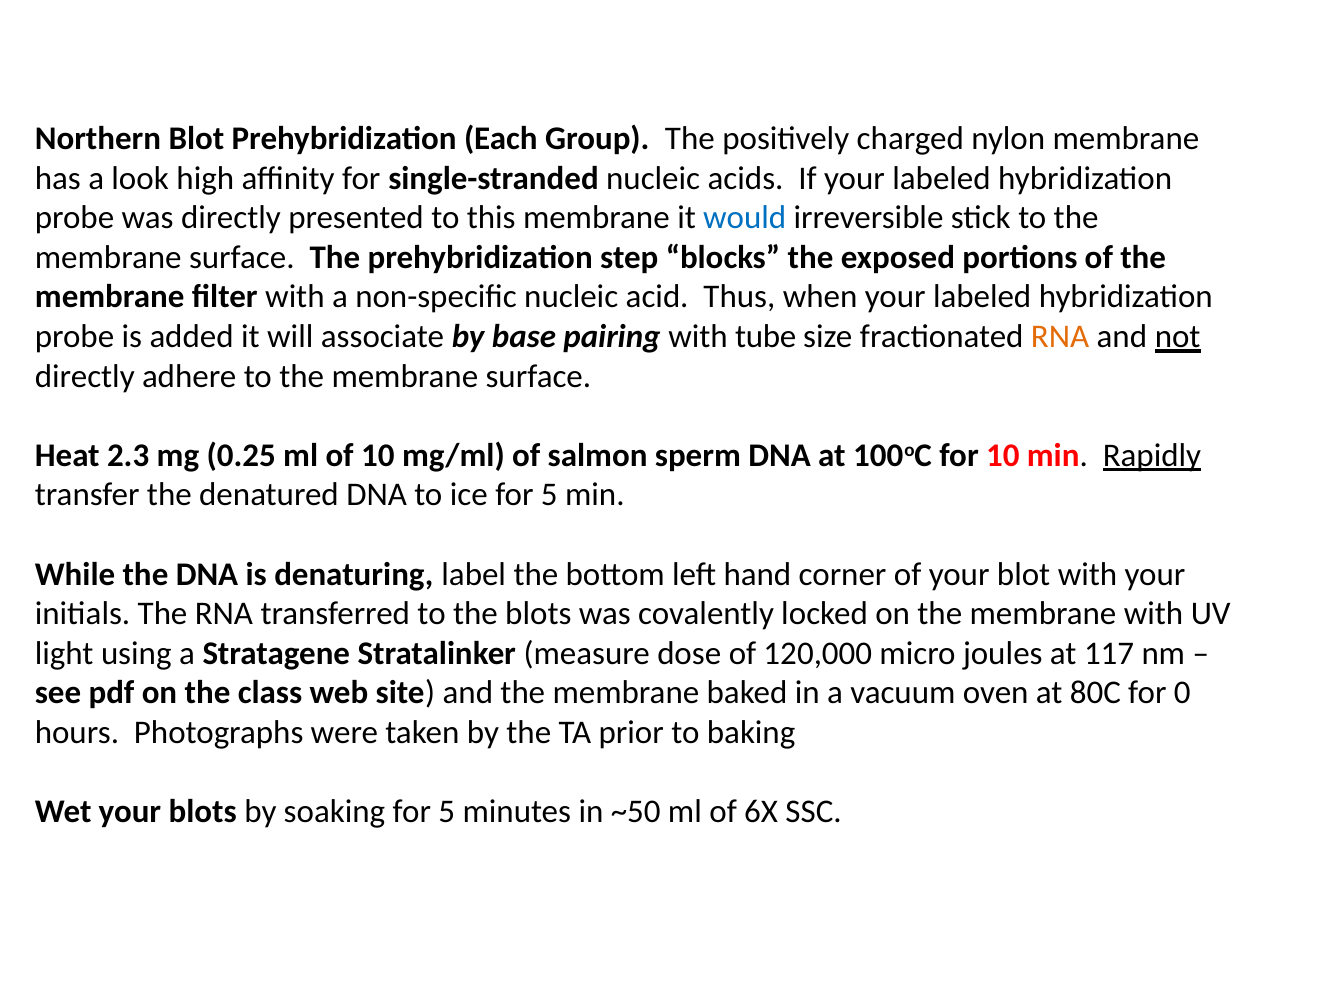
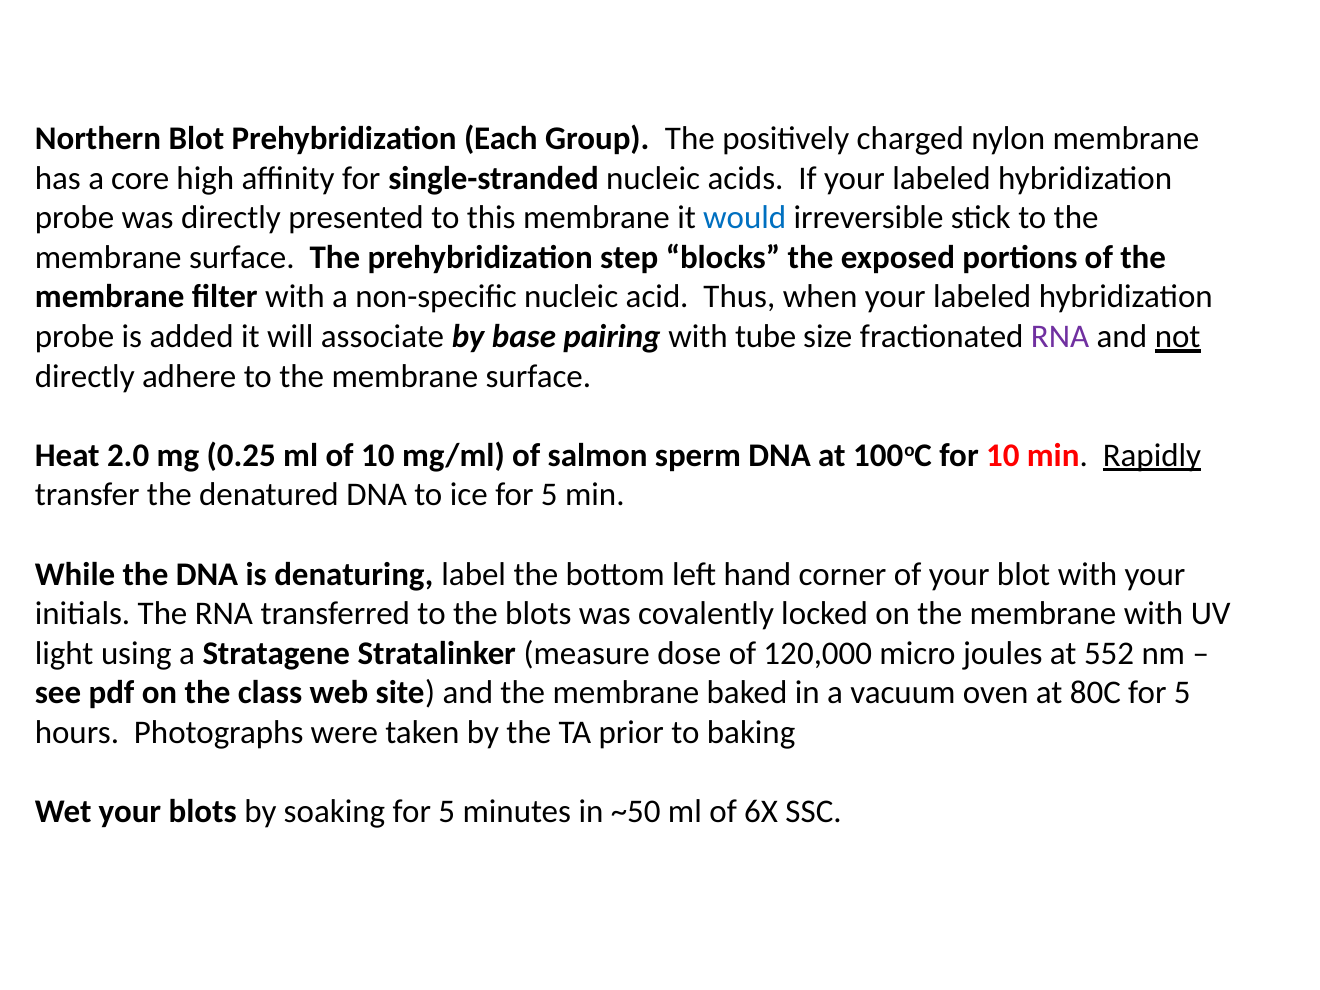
look: look -> core (140, 178)
RNA colour: orange -> purple (1060, 337)
2.3: 2.3 -> 2.0 (128, 455)
117: 117 -> 552 (1109, 653)
80C for 0: 0 -> 5 (1182, 693)
